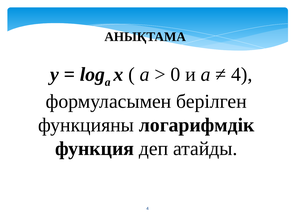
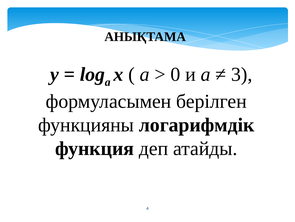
4: 4 -> 3 (242, 74)
